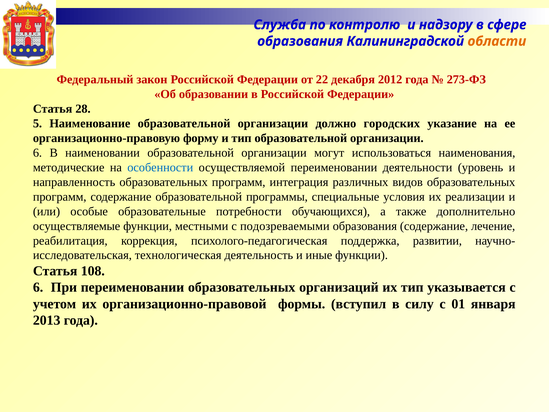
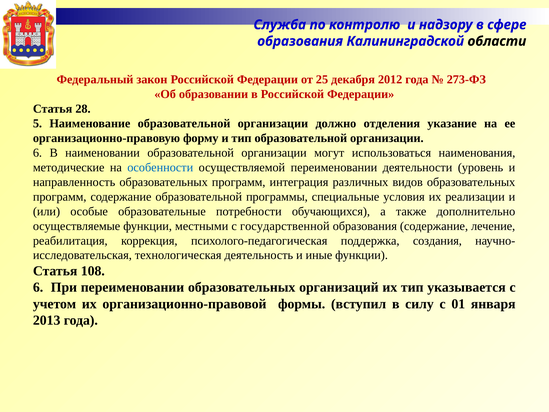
области colour: orange -> black (497, 41)
22: 22 -> 25 (322, 80)
городских: городских -> отделения (392, 123)
подозреваемыми: подозреваемыми -> государственной (285, 226)
развитии: развитии -> создания (437, 240)
